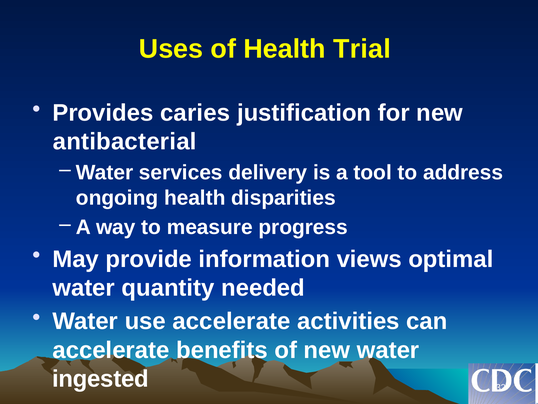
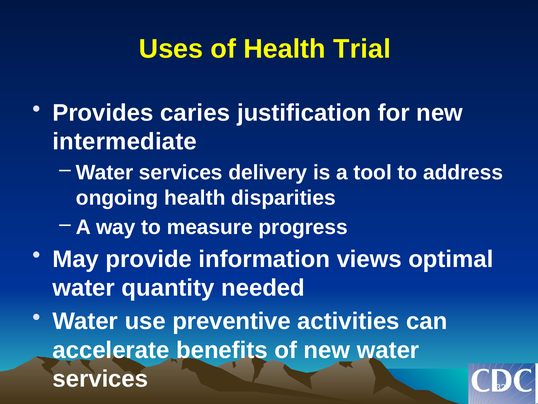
antibacterial: antibacterial -> intermediate (125, 142)
use accelerate: accelerate -> preventive (232, 321)
ingested: ingested -> services (100, 378)
